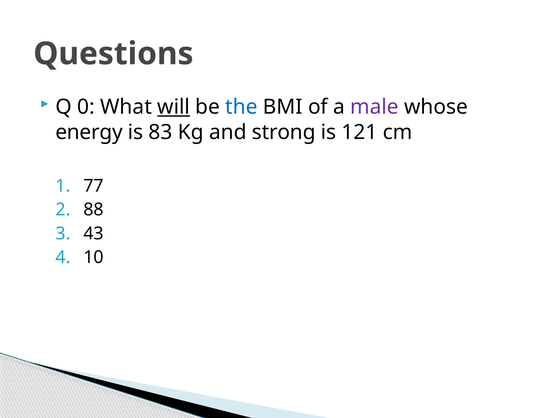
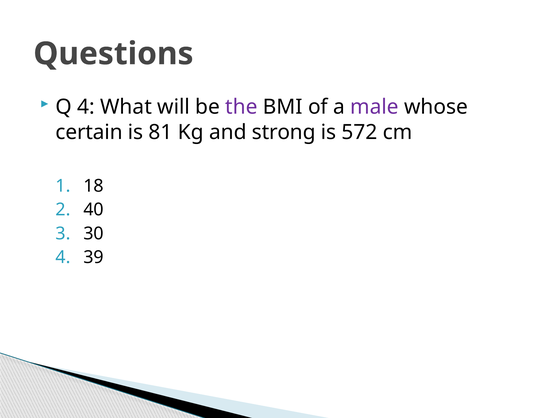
Q 0: 0 -> 4 (86, 107)
will underline: present -> none (174, 107)
the colour: blue -> purple (241, 107)
energy: energy -> certain (89, 132)
83: 83 -> 81 (161, 132)
121: 121 -> 572 (359, 132)
77: 77 -> 18 (94, 186)
88: 88 -> 40 (94, 210)
43: 43 -> 30 (94, 233)
10: 10 -> 39 (94, 257)
